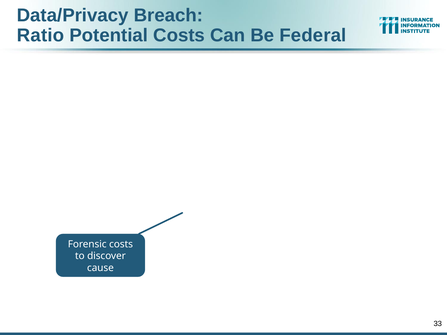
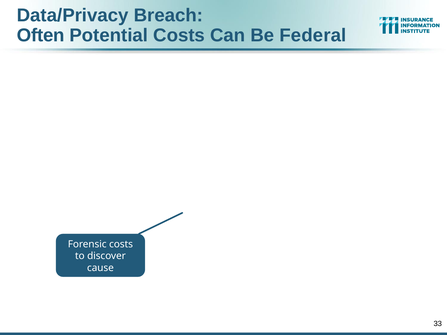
Ratio: Ratio -> Often (41, 35)
